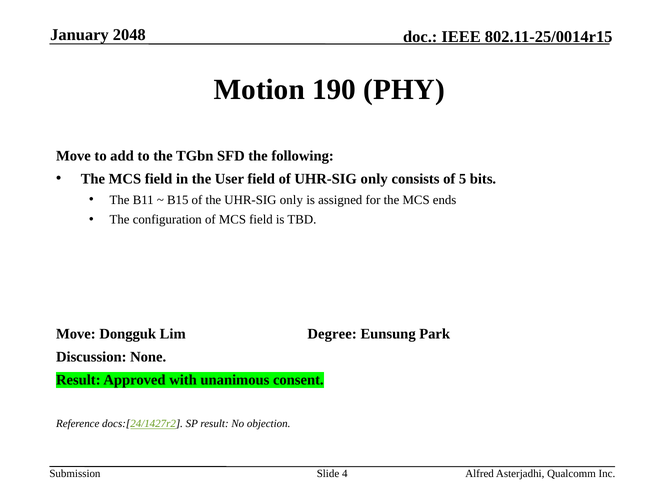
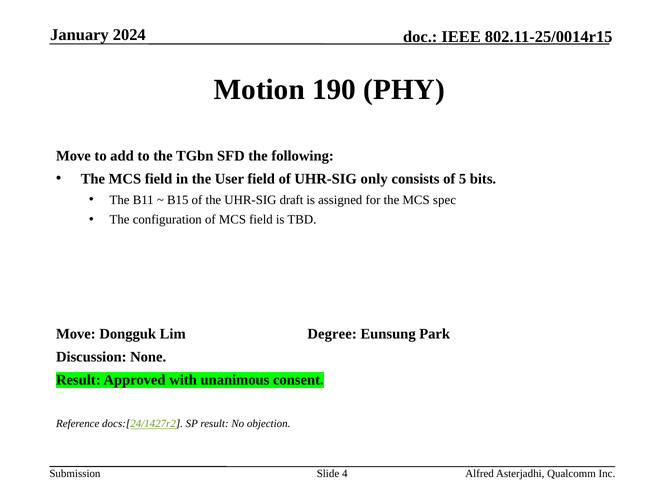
2048: 2048 -> 2024 (129, 35)
the UHR-SIG only: only -> draft (291, 200)
ends: ends -> spec (445, 200)
